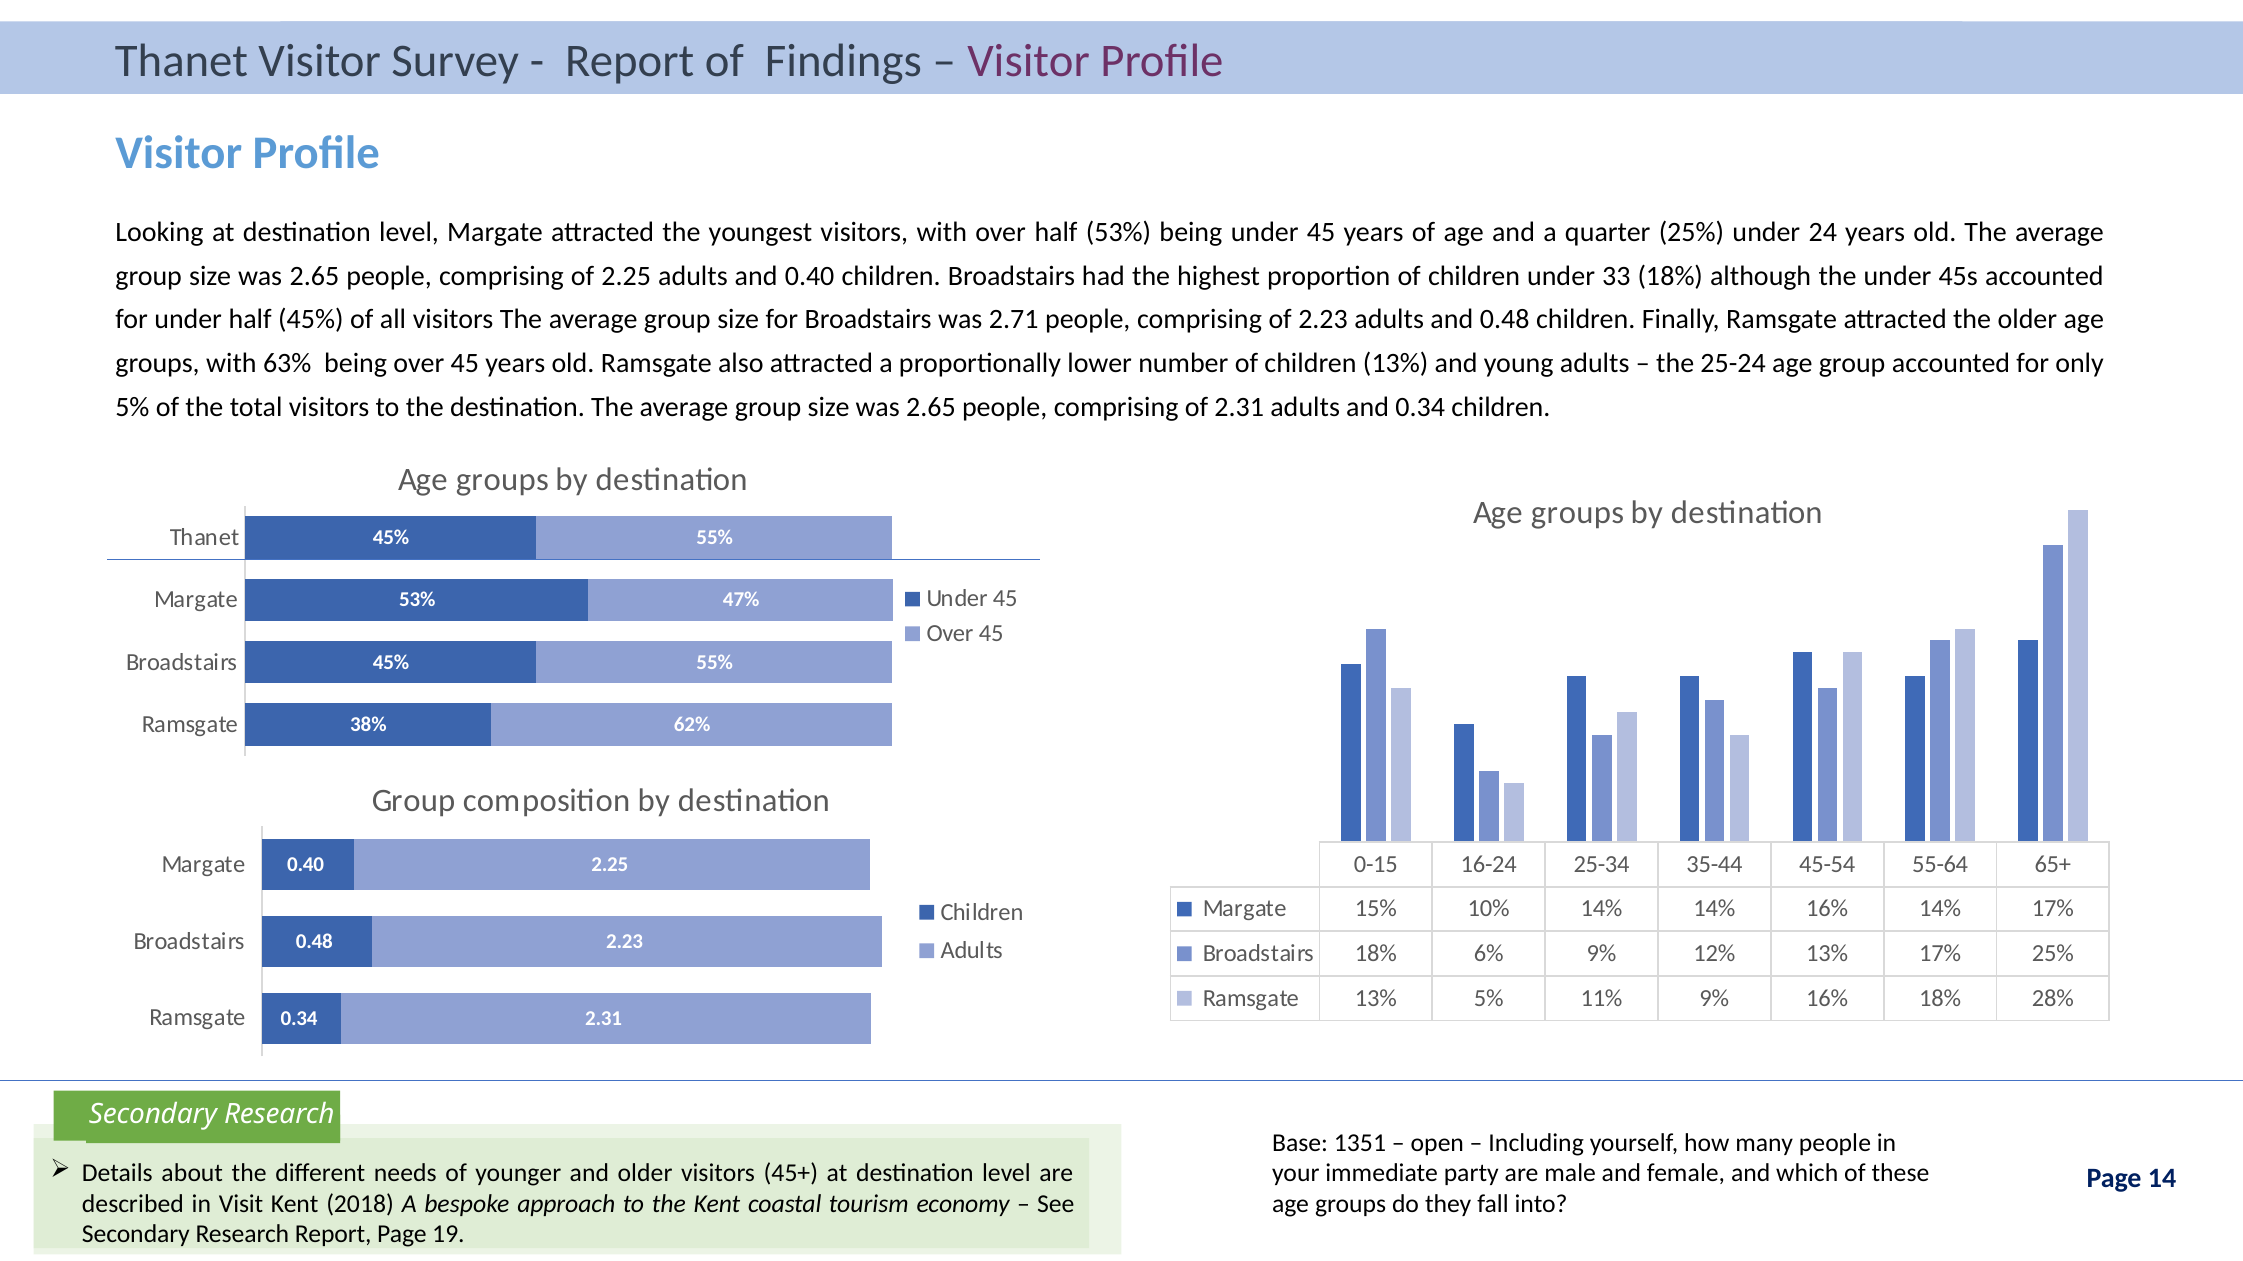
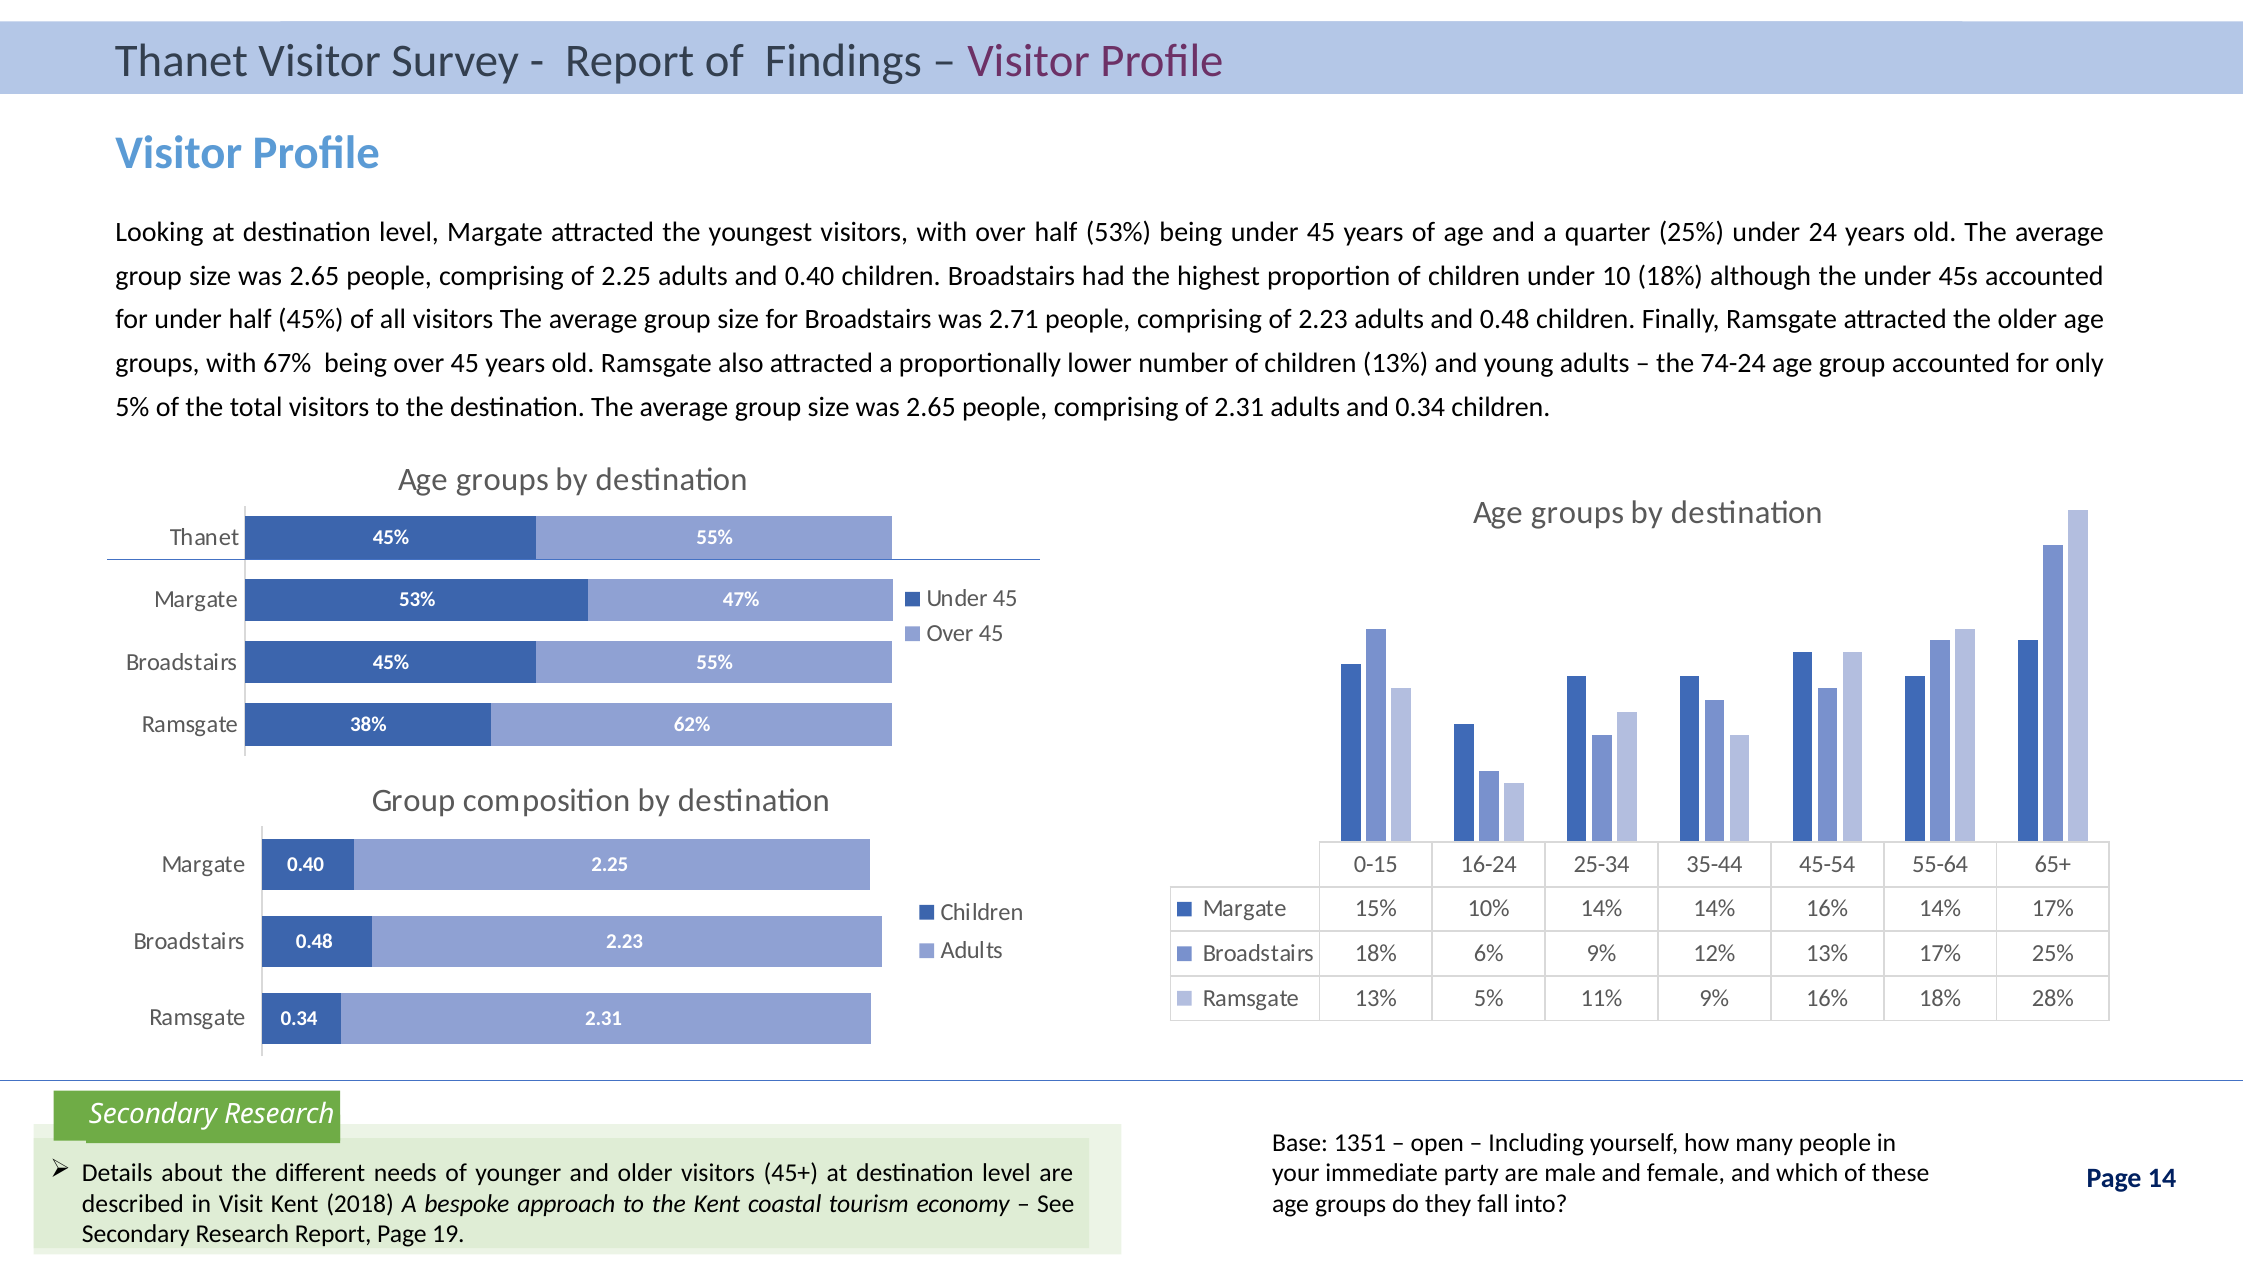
33: 33 -> 10 (1616, 276)
63%: 63% -> 67% (287, 364)
25-24: 25-24 -> 74-24 (1733, 364)
